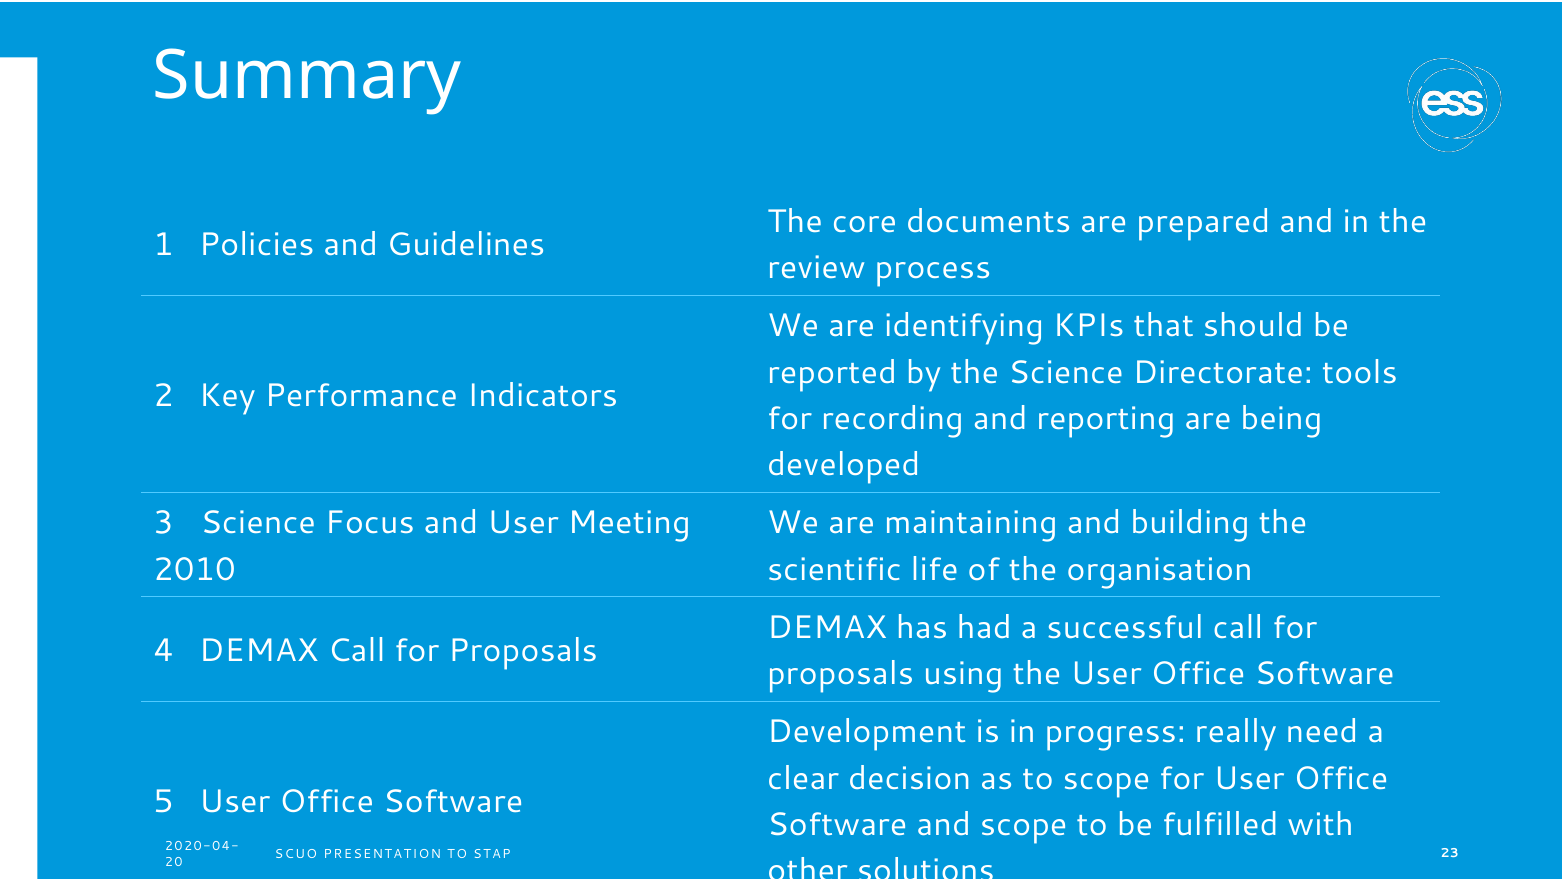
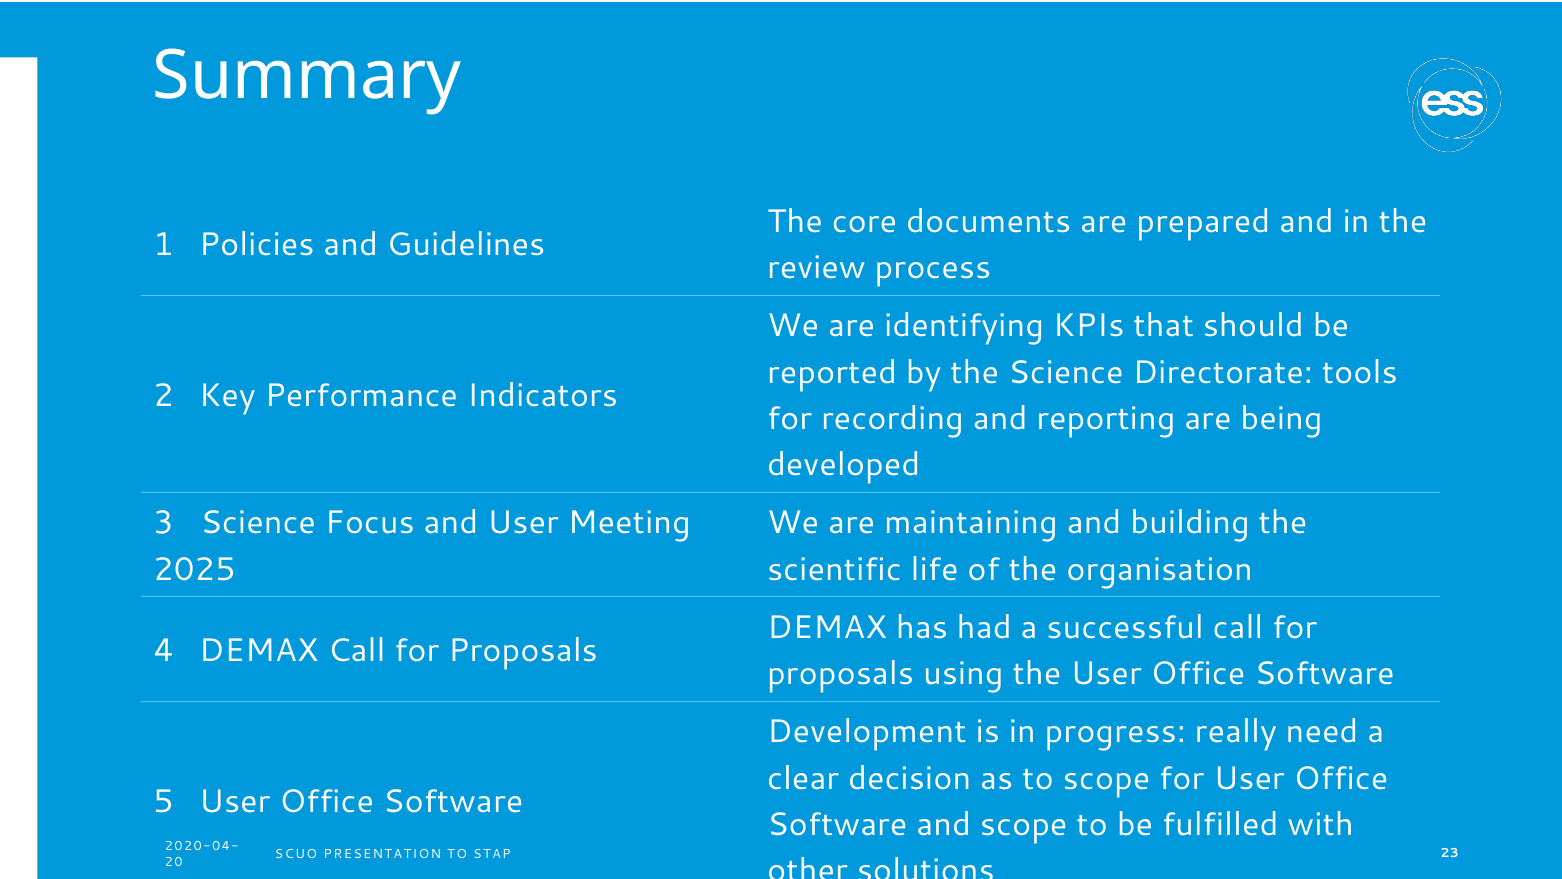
2010: 2010 -> 2025 (194, 569)
